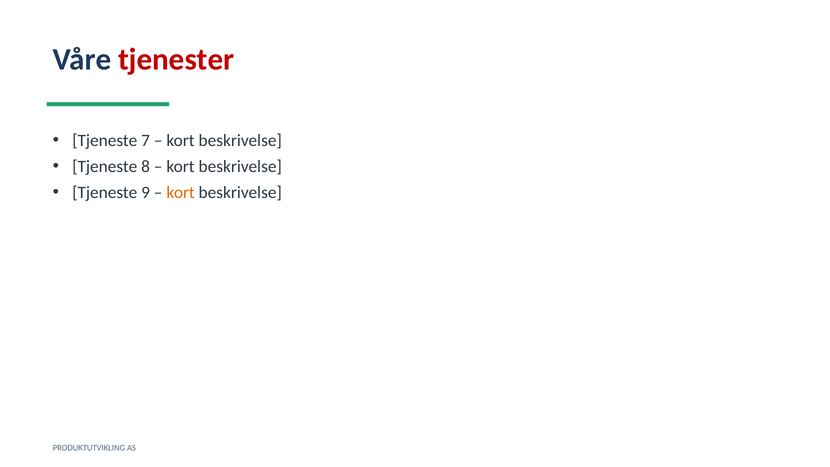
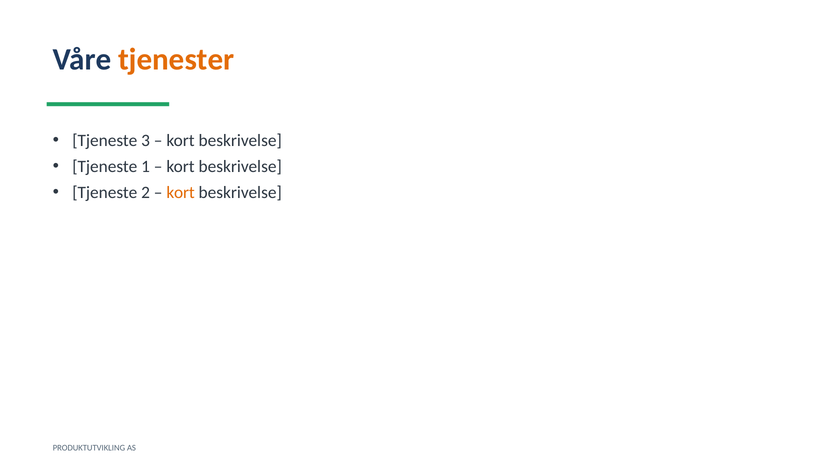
tjenester colour: red -> orange (176, 59)
7: 7 -> 3 (146, 141)
8: 8 -> 1 (146, 167)
9: 9 -> 2 (146, 192)
